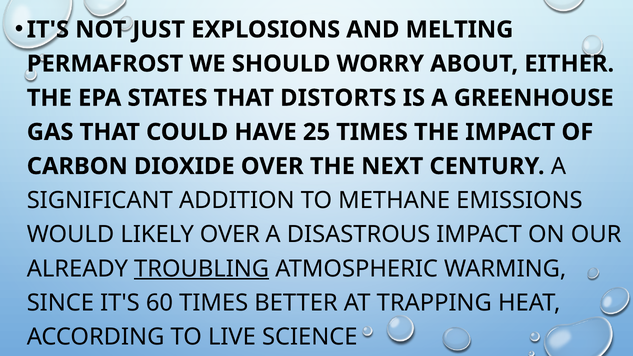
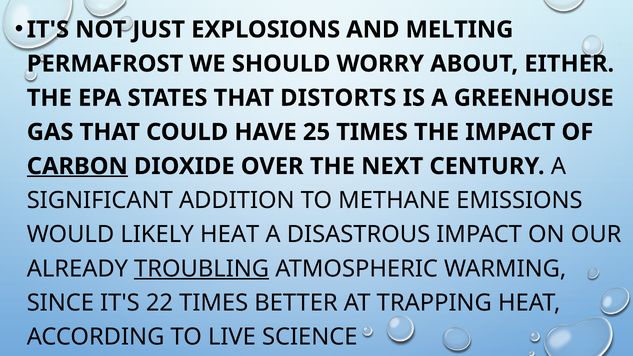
CARBON underline: none -> present (77, 166)
LIKELY OVER: OVER -> HEAT (230, 235)
60: 60 -> 22 (159, 303)
